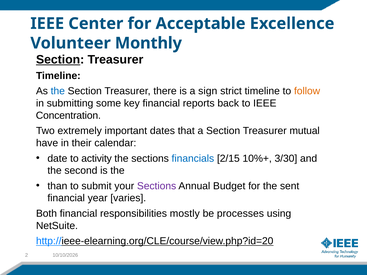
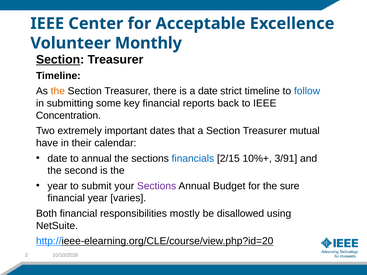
the colour: blue -> orange (58, 91)
a sign: sign -> date (208, 91)
follow colour: orange -> blue (307, 91)
to activity: activity -> annual (97, 159)
3/30: 3/30 -> 3/91 (286, 159)
than: than -> year (57, 186)
sent: sent -> sure (290, 186)
processes: processes -> disallowed (240, 214)
